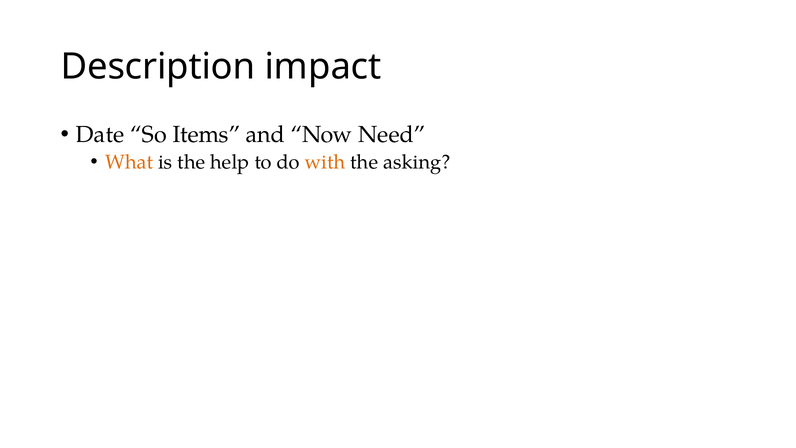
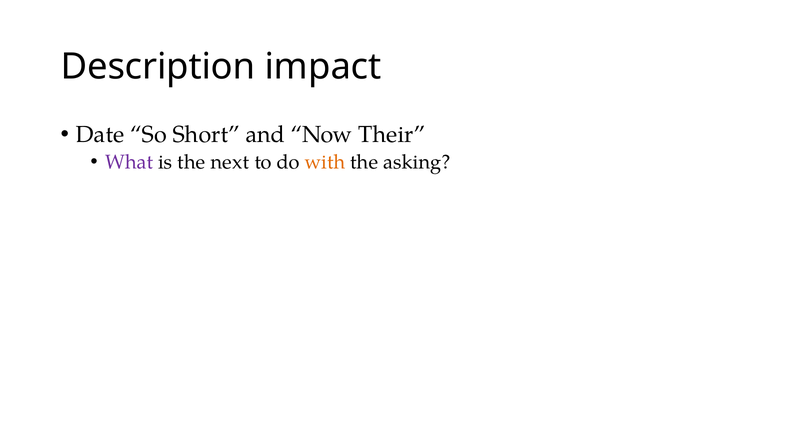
Items: Items -> Short (206, 135)
Need: Need -> Their (392, 135)
What colour: orange -> purple (129, 162)
help: help -> next (230, 162)
